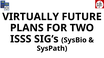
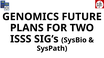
VIRTUALLY: VIRTUALLY -> GENOMICS (31, 17)
